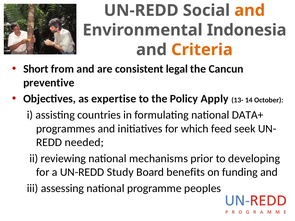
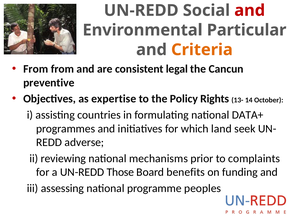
and colour: orange -> red (250, 10)
Indonesia: Indonesia -> Particular (247, 30)
Short: Short -> From (36, 69)
Apply: Apply -> Rights (215, 99)
feed: feed -> land (221, 129)
needed: needed -> adverse (84, 143)
developing: developing -> complaints (254, 159)
Study: Study -> Those (120, 172)
